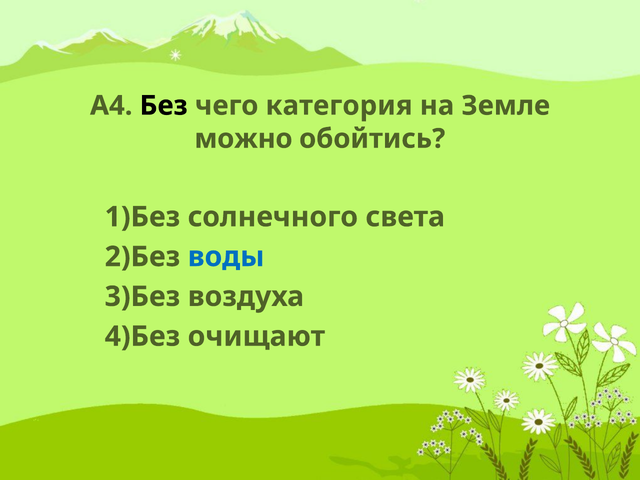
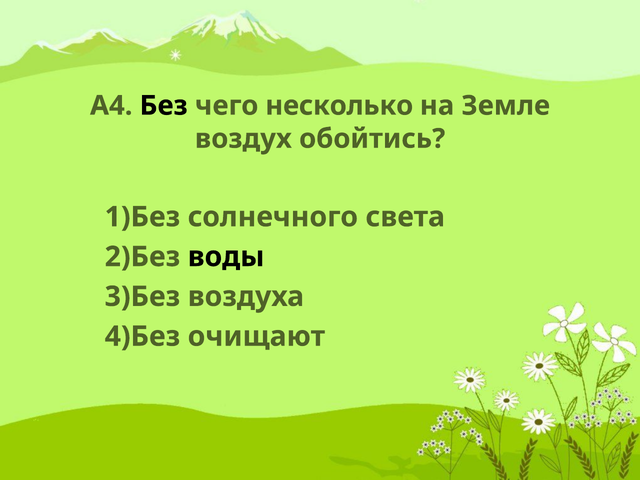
категория: категория -> несколько (339, 106)
можно: можно -> воздух (243, 139)
воды colour: blue -> black (226, 257)
